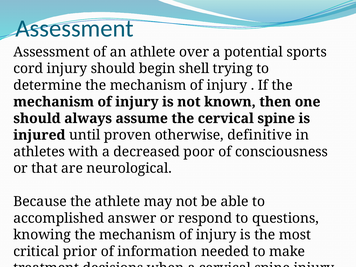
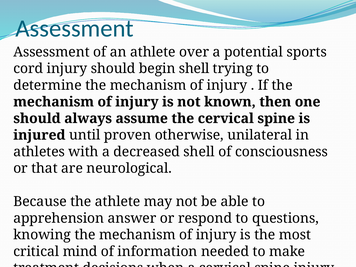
definitive: definitive -> unilateral (260, 135)
decreased poor: poor -> shell (199, 152)
accomplished: accomplished -> apprehension (59, 218)
prior: prior -> mind (80, 251)
